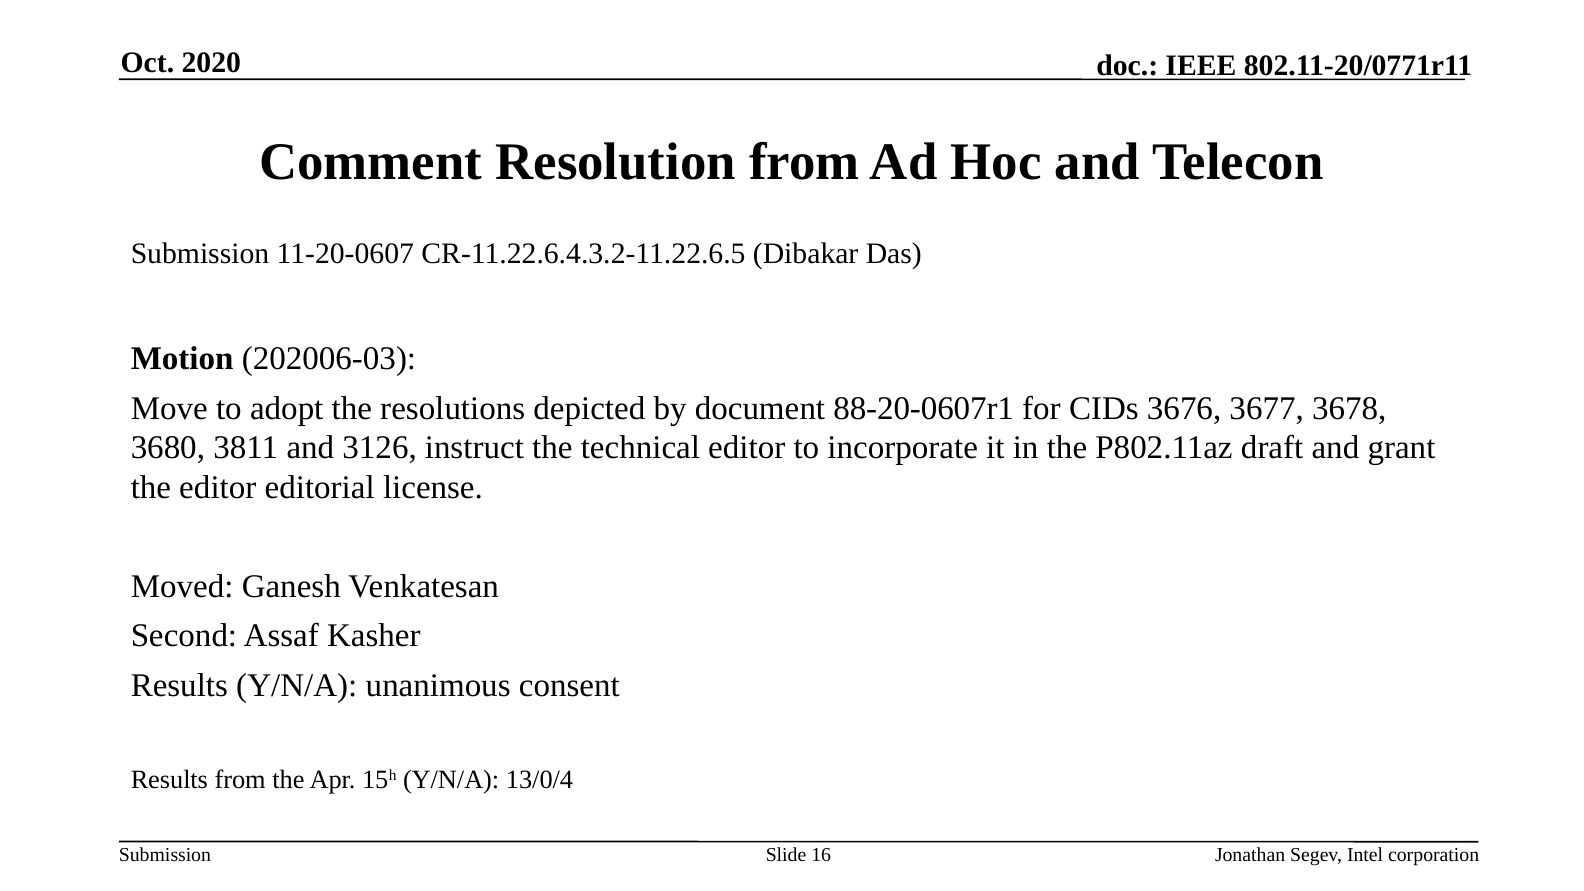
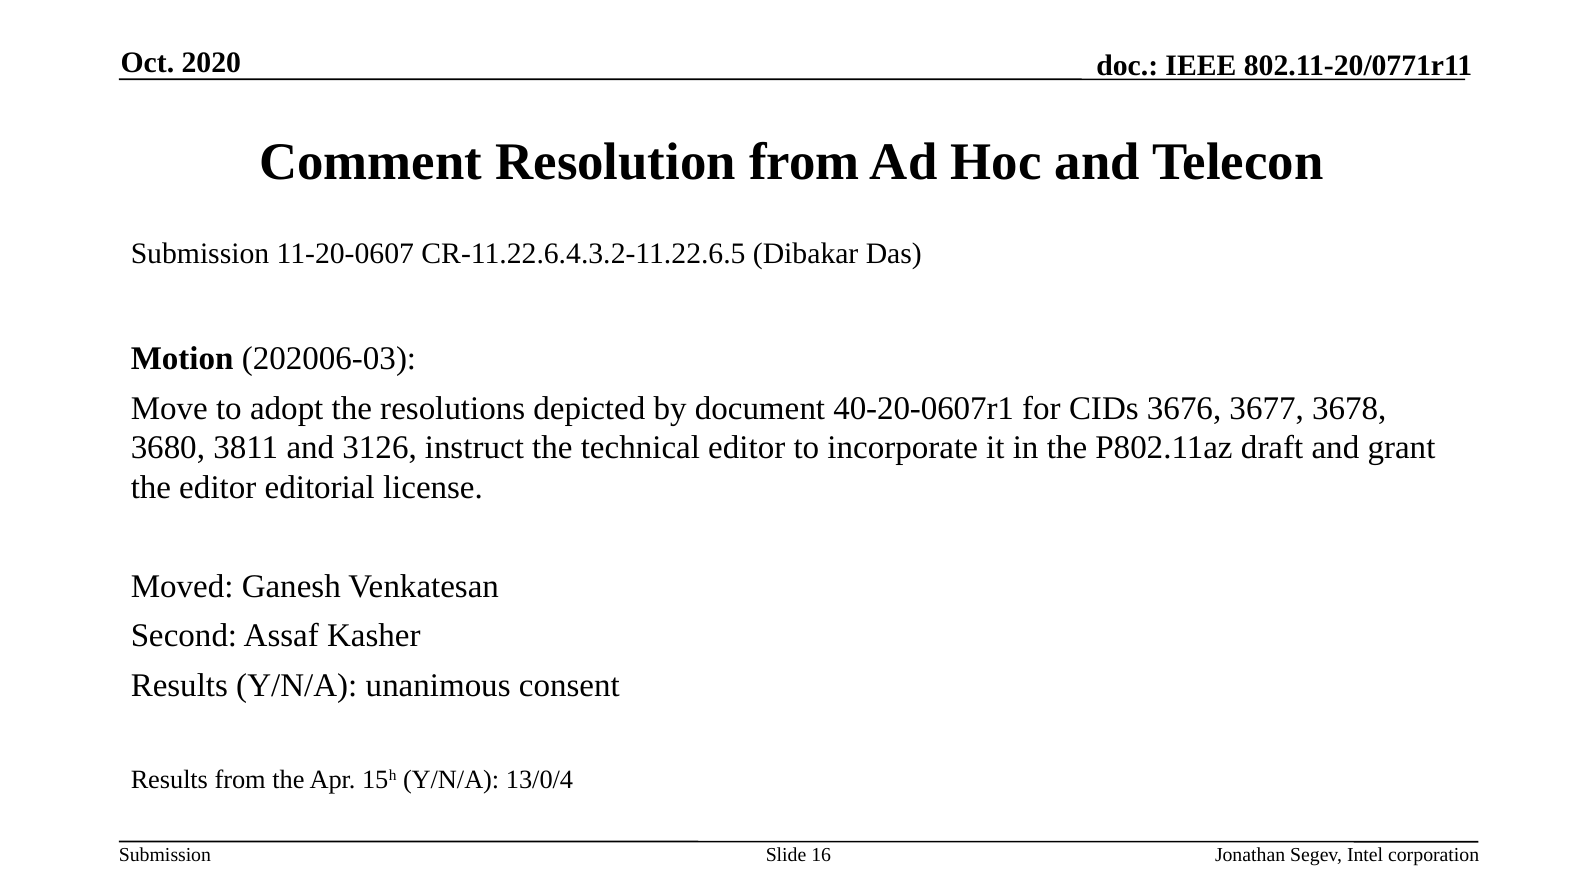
88-20-0607r1: 88-20-0607r1 -> 40-20-0607r1 (924, 408)
